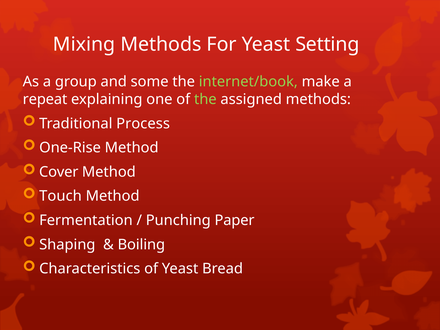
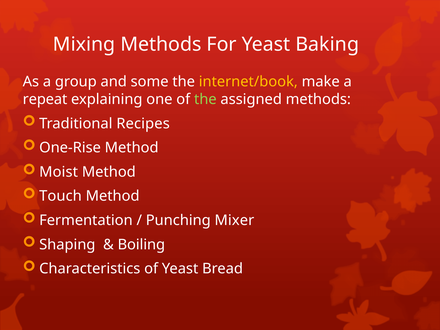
Setting: Setting -> Baking (327, 44)
internet/book colour: light green -> yellow (248, 82)
Process: Process -> Recipes (143, 124)
Cover: Cover -> Moist (59, 172)
Paper: Paper -> Mixer (234, 220)
